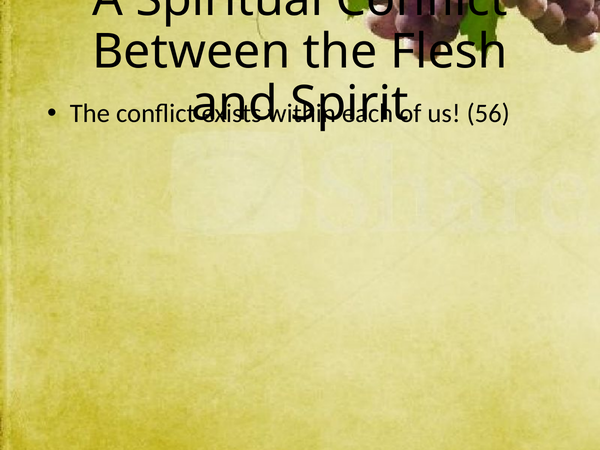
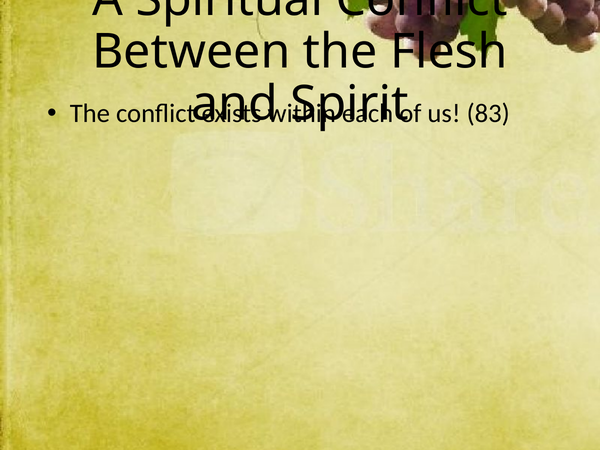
56: 56 -> 83 (488, 114)
